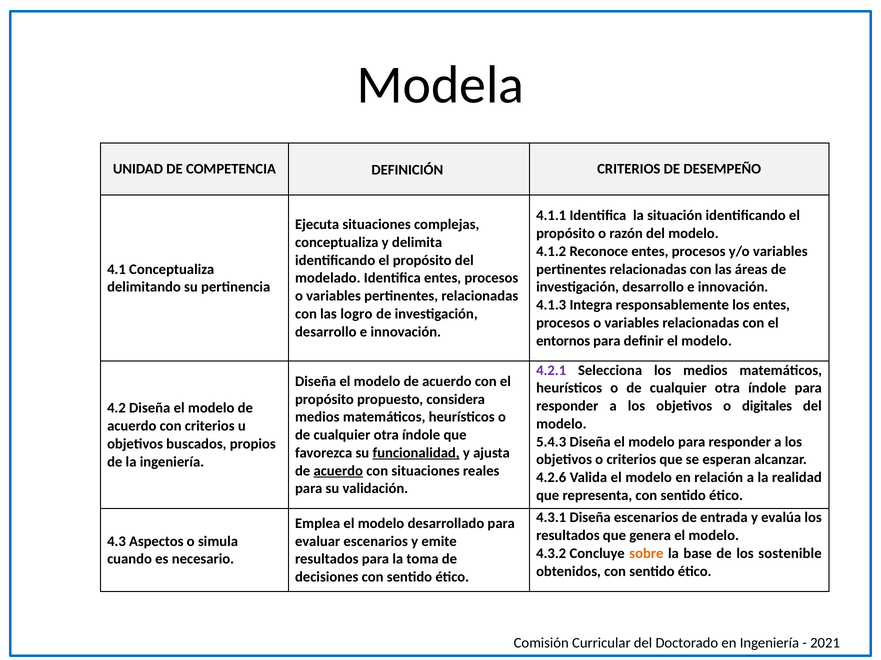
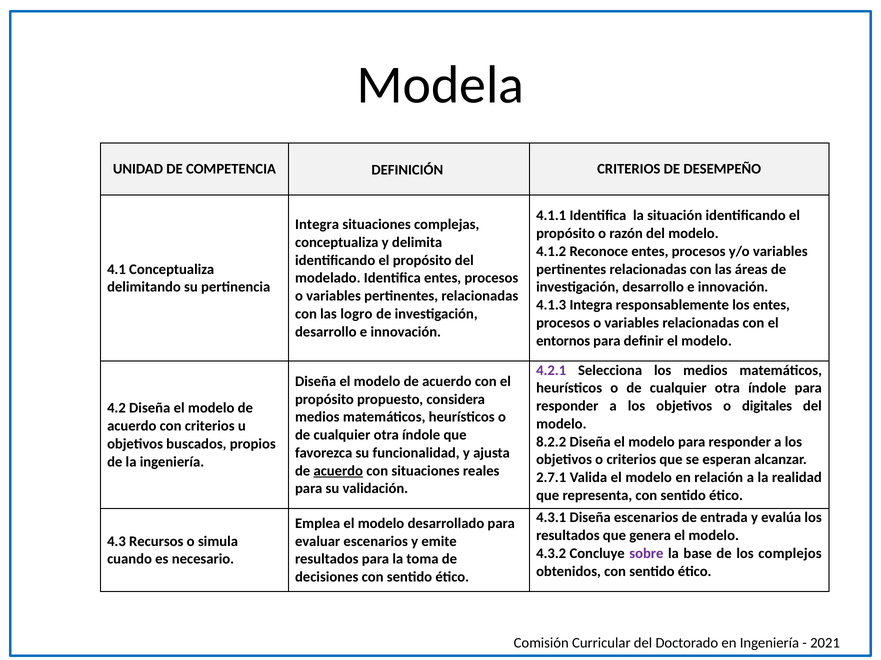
Ejecuta: Ejecuta -> Integra (317, 225)
5.4.3: 5.4.3 -> 8.2.2 (551, 442)
funcionalidad underline: present -> none (416, 453)
4.2.6: 4.2.6 -> 2.7.1 (551, 478)
Aspectos: Aspectos -> Recursos (156, 542)
sobre colour: orange -> purple (646, 554)
sostenible: sostenible -> complejos (790, 554)
